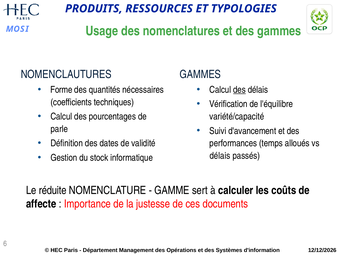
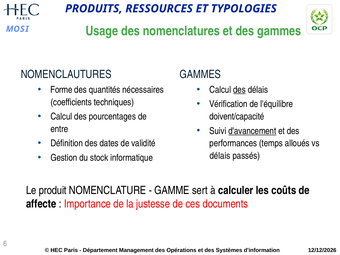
variété/capacité: variété/capacité -> doivent/capacité (237, 117)
parle: parle -> entre (59, 129)
d'avancement underline: none -> present (252, 131)
réduite: réduite -> produit (53, 190)
